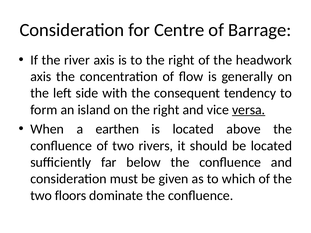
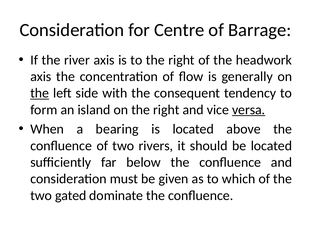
the underline: none -> present (40, 93)
earthen: earthen -> bearing (117, 129)
floors: floors -> gated (71, 196)
